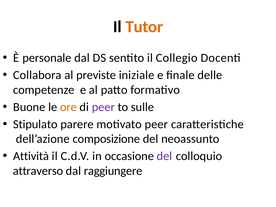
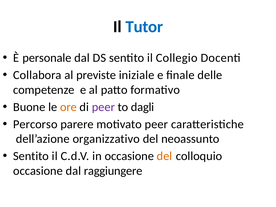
Tutor colour: orange -> blue (144, 27)
sulle: sulle -> dagli (143, 107)
Stipulato: Stipulato -> Percorso (35, 124)
composizione: composizione -> organizzativo (106, 139)
Attività: Attività -> Sentito (31, 156)
del colour: purple -> orange (164, 156)
attraverso: attraverso -> occasione (38, 171)
